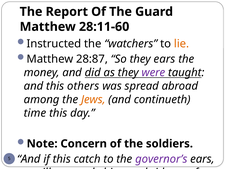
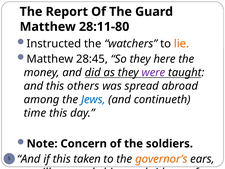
28:11-60: 28:11-60 -> 28:11-80 (104, 27)
28:87: 28:87 -> 28:45 (92, 59)
they ears: ears -> here (165, 59)
Jews colour: orange -> blue (93, 99)
catch: catch -> taken (87, 159)
governor’s colour: purple -> orange (161, 159)
